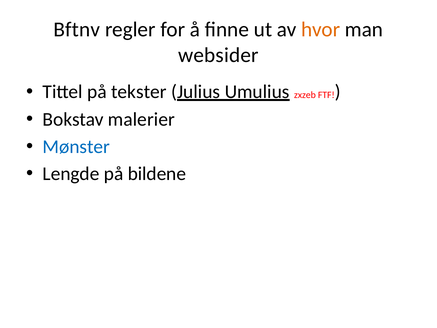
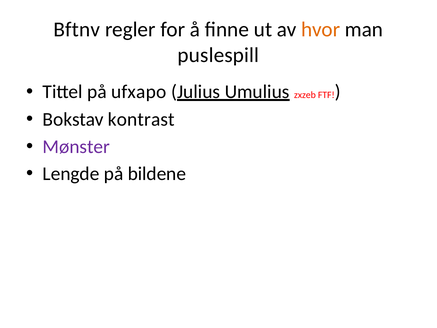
websider: websider -> puslespill (218, 55)
tekster: tekster -> ufxapo (139, 92)
malerier: malerier -> kontrast (141, 119)
Mønster colour: blue -> purple (76, 147)
